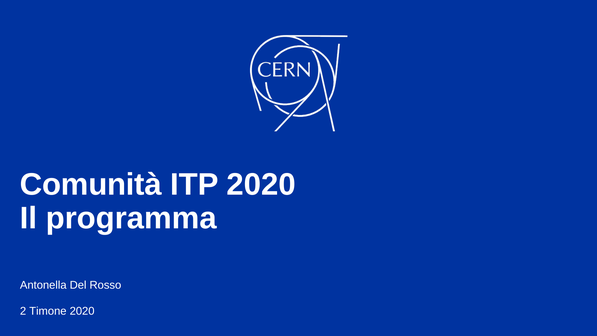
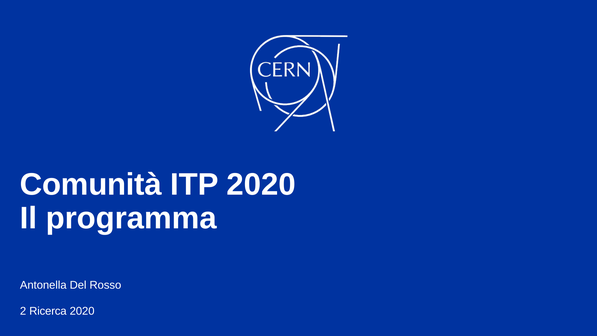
Timone: Timone -> Ricerca (48, 311)
